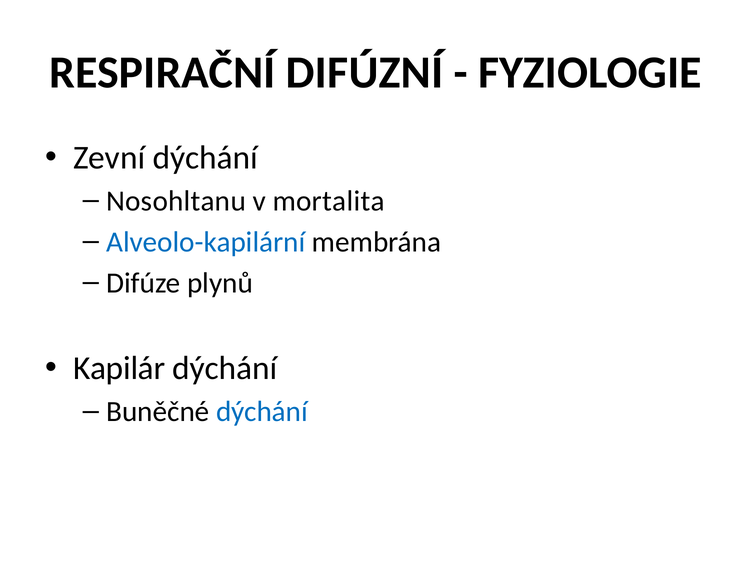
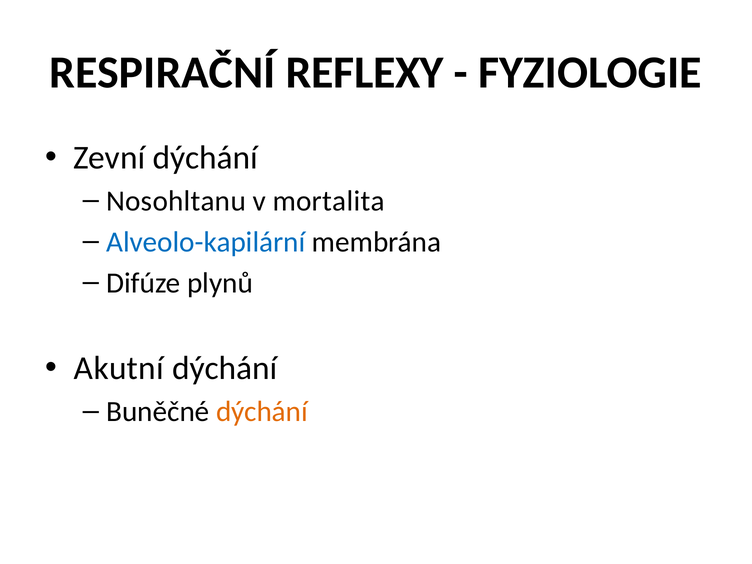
DIFÚZNÍ: DIFÚZNÍ -> REFLEXY (365, 73)
Kapilár: Kapilár -> Akutní (119, 368)
dýchání colour: blue -> orange (262, 412)
